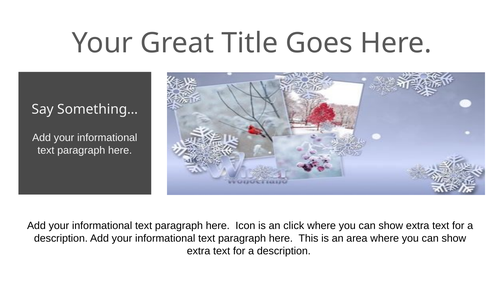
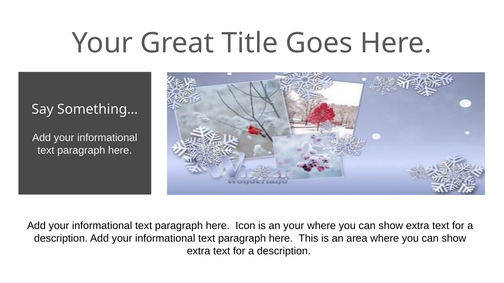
an click: click -> your (294, 226)
